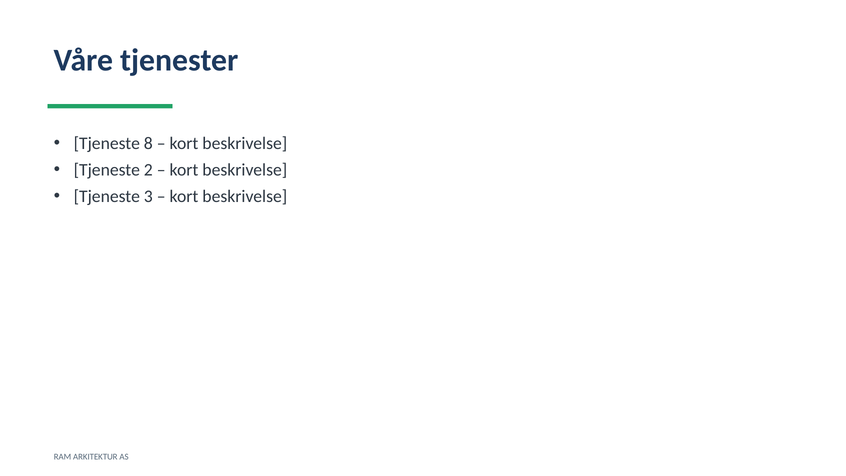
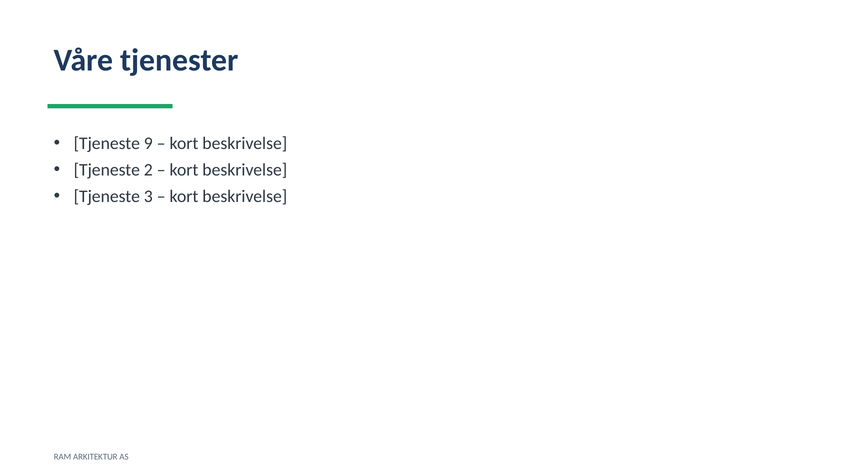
8: 8 -> 9 (148, 143)
